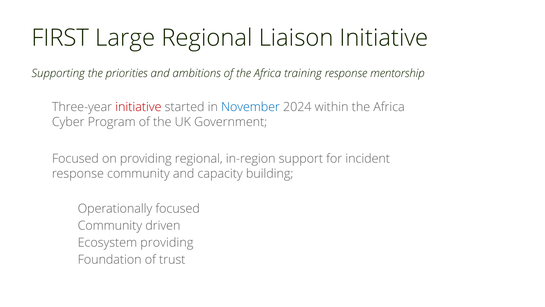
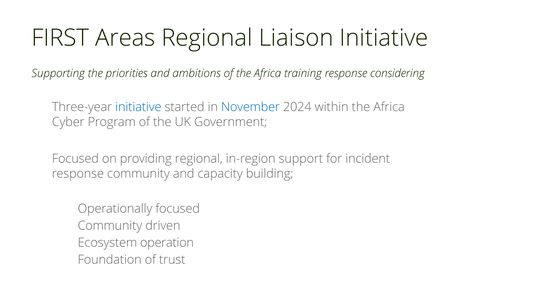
Large: Large -> Areas (125, 38)
mentorship: mentorship -> considering (397, 73)
initiative colour: red -> blue (138, 107)
providing: providing -> operation (167, 242)
